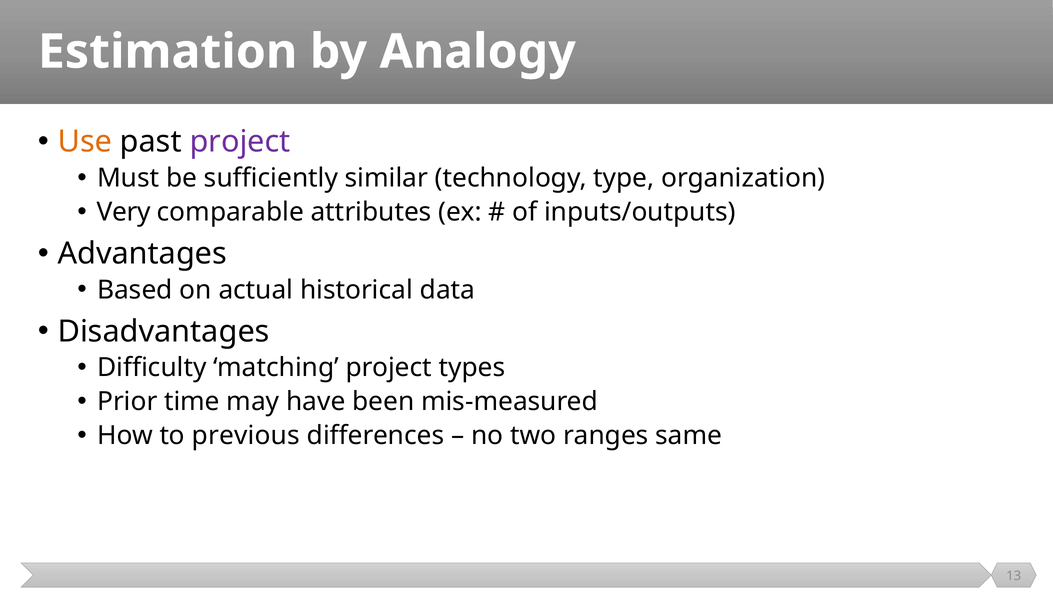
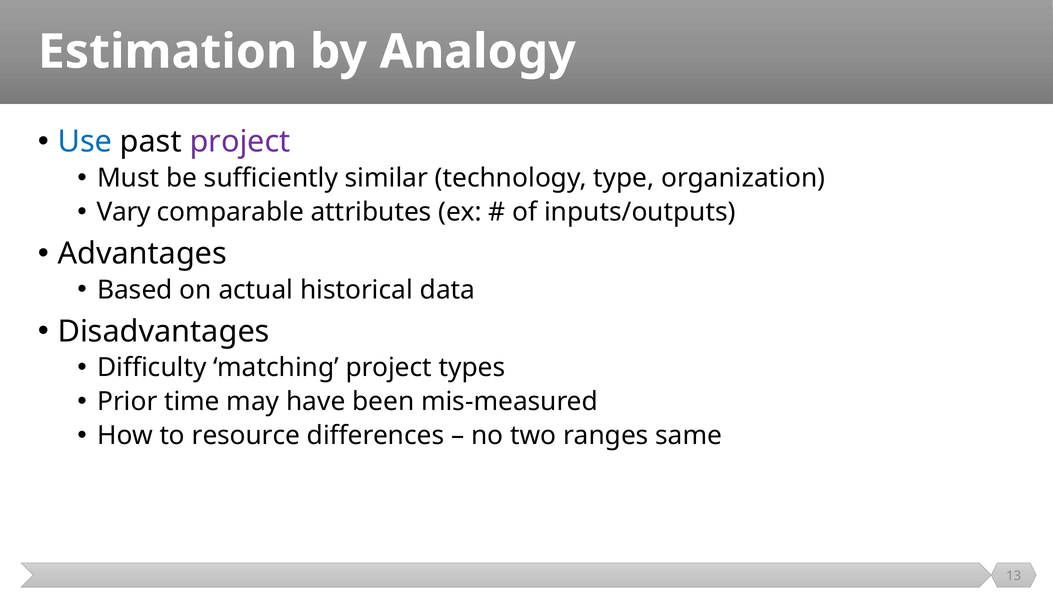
Use colour: orange -> blue (85, 142)
Very: Very -> Vary (124, 212)
previous: previous -> resource (246, 436)
